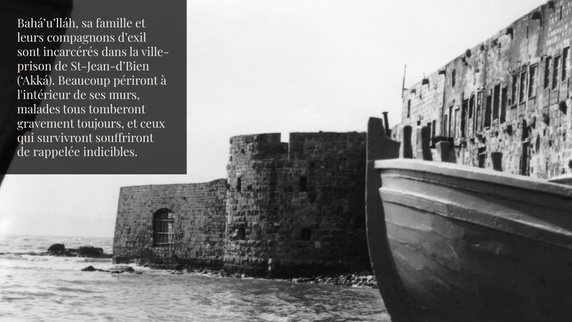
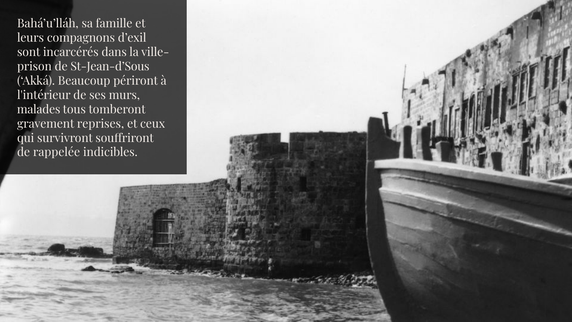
St-Jean-d’Bien: St-Jean-d’Bien -> St-Jean-d’Sous (110, 66)
toujours: toujours -> reprises (101, 124)
